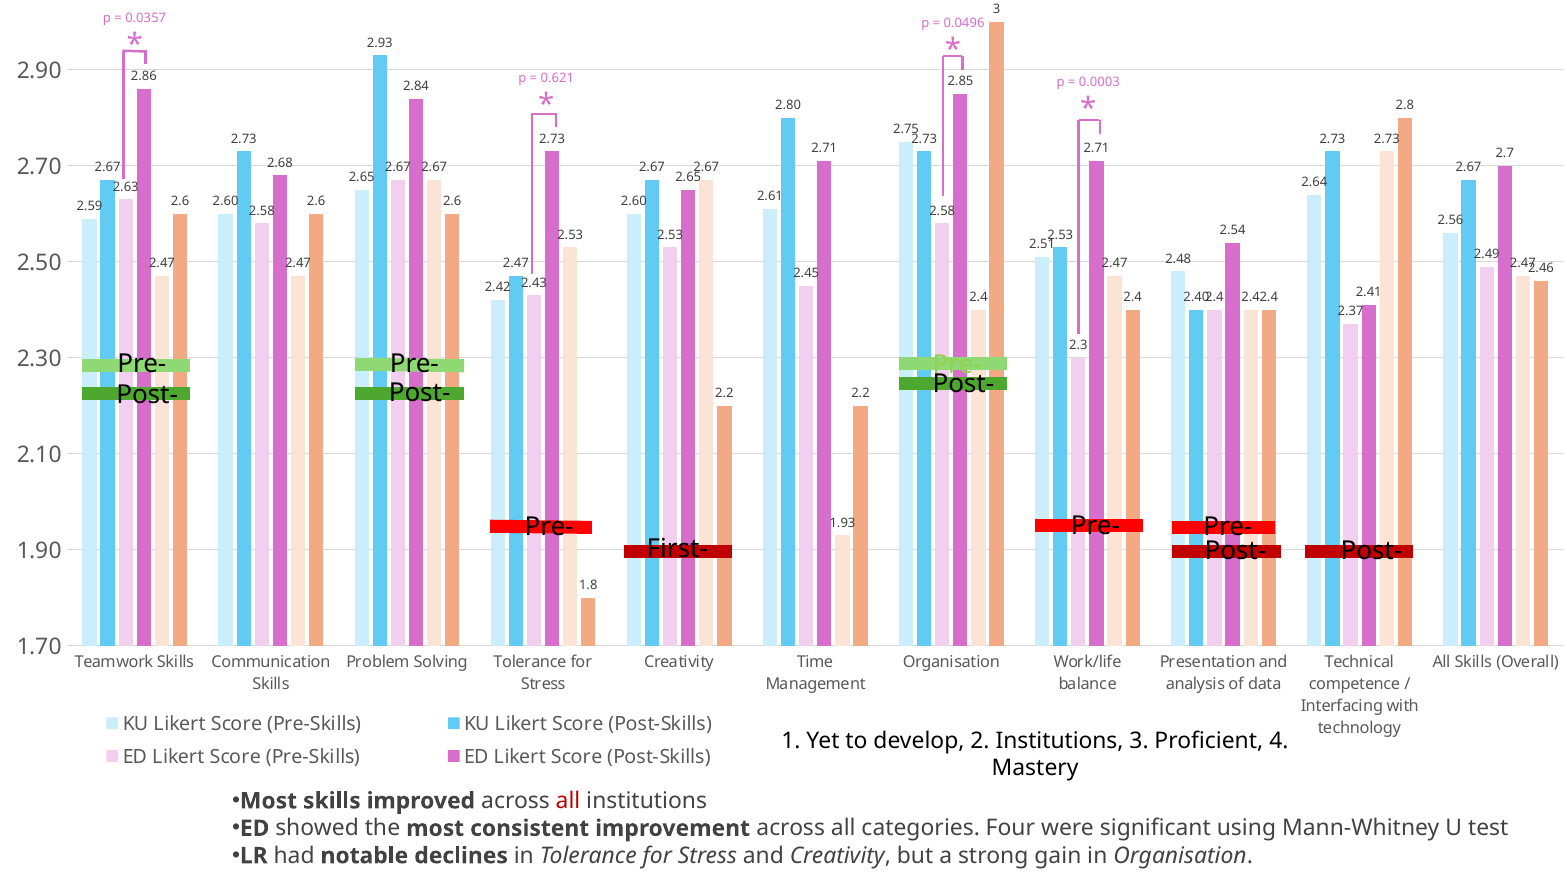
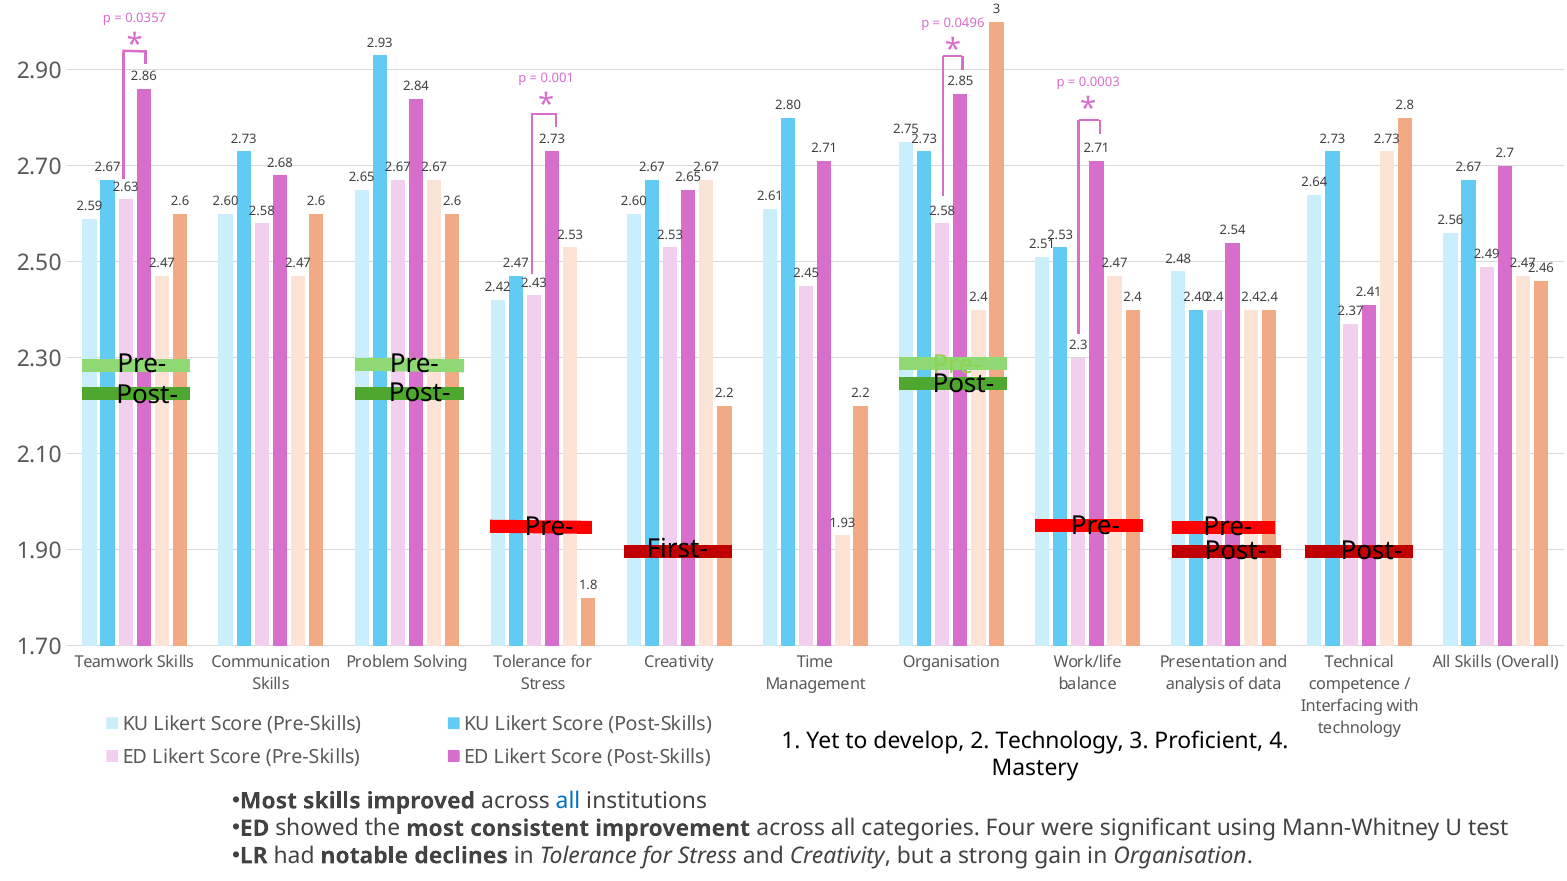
0.621: 0.621 -> 0.001 (557, 78)
2 Institutions: Institutions -> Technology (1060, 741)
all colour: red -> blue (568, 801)
